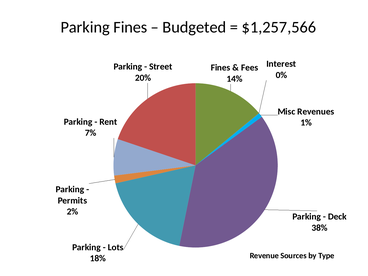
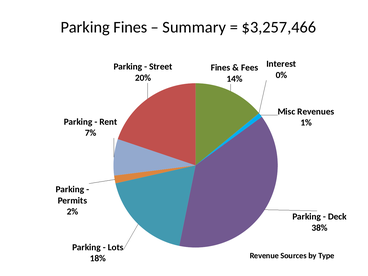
Budgeted: Budgeted -> Summary (194, 27)
$1,257,566: $1,257,566 -> $3,257,466 (279, 27)
